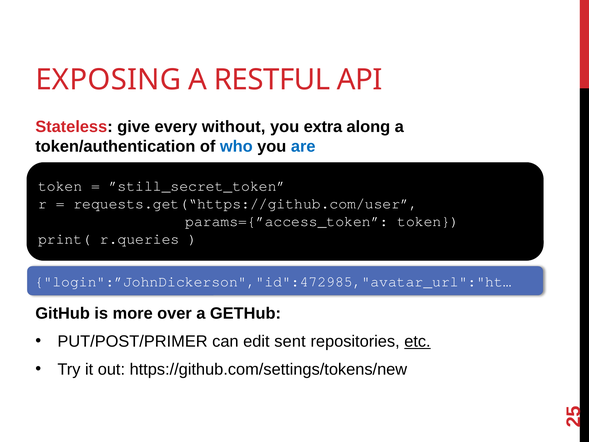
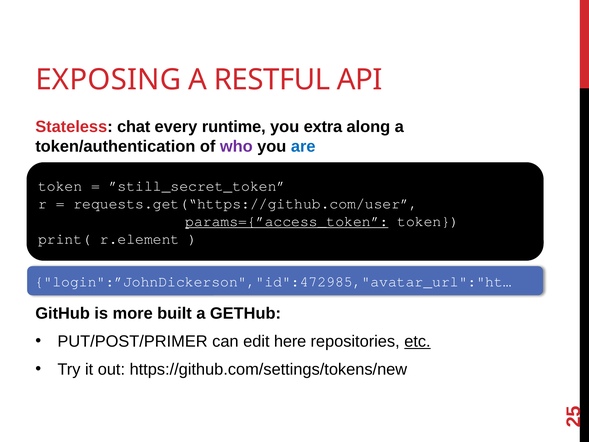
give: give -> chat (134, 127)
without: without -> runtime (234, 127)
who colour: blue -> purple (236, 146)
params={”access_token underline: none -> present (287, 221)
r.queries: r.queries -> r.element (140, 239)
over: over -> built (174, 313)
sent: sent -> here (290, 341)
